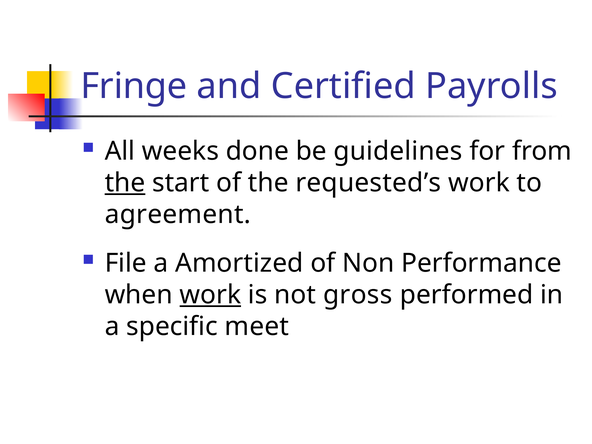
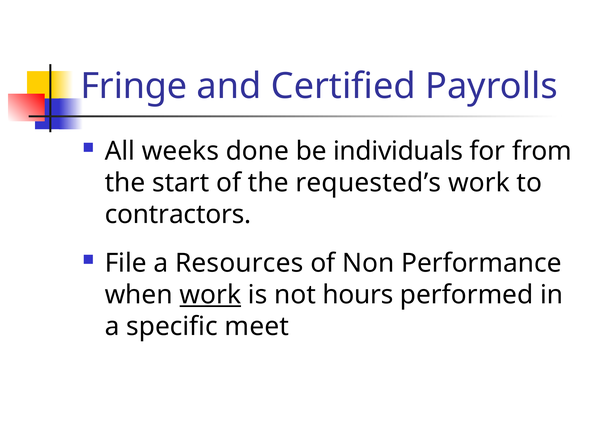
guidelines: guidelines -> individuals (398, 151)
the underline: present -> none (125, 183)
agreement: agreement -> contractors (178, 214)
Amortized: Amortized -> Resources (239, 263)
gross: gross -> hours (358, 295)
